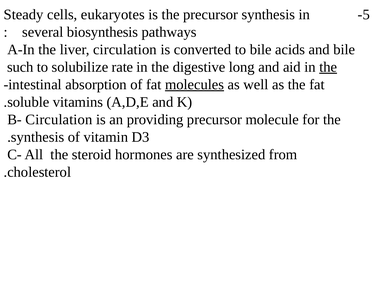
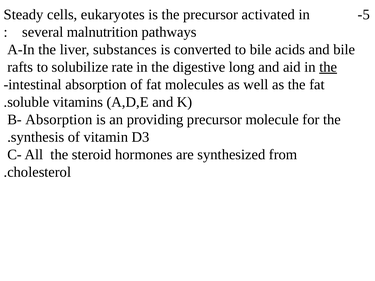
precursor synthesis: synthesis -> activated (268, 15)
biosynthesis: biosynthesis -> malnutrition (103, 32)
liver circulation: circulation -> substances (125, 50)
such: such -> rafts (20, 67)
molecules underline: present -> none (195, 85)
B- Circulation: Circulation -> Absorption (59, 120)
